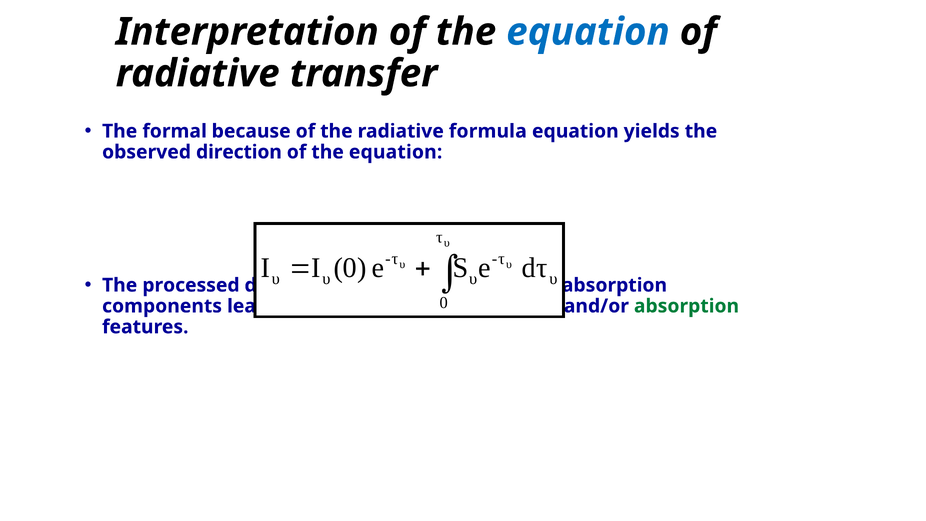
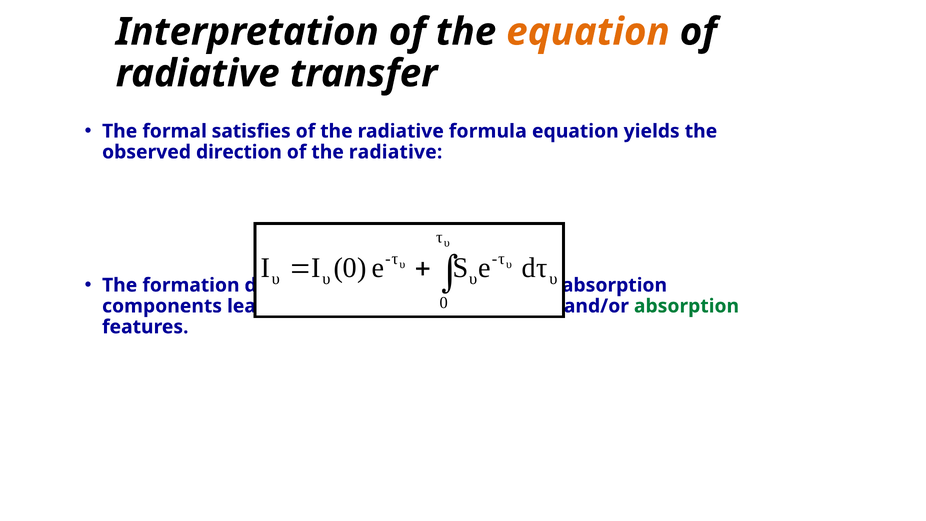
equation colour: blue -> orange (588, 32)
because: because -> satisfies (251, 131)
equation: equation -> radiative (396, 152)
processed: processed -> formation (191, 285)
